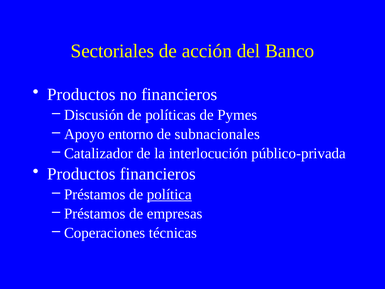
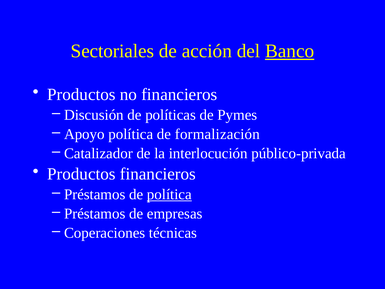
Banco underline: none -> present (290, 51)
Apoyo entorno: entorno -> política (131, 134)
subnacionales: subnacionales -> formalización (217, 134)
